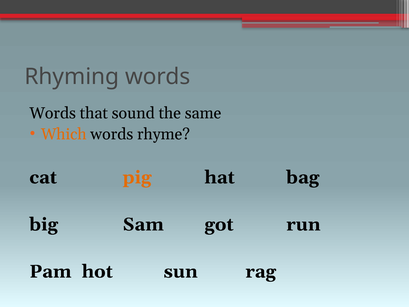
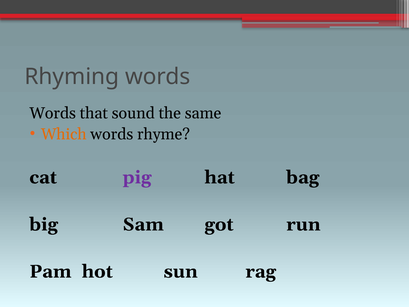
pig colour: orange -> purple (137, 177)
